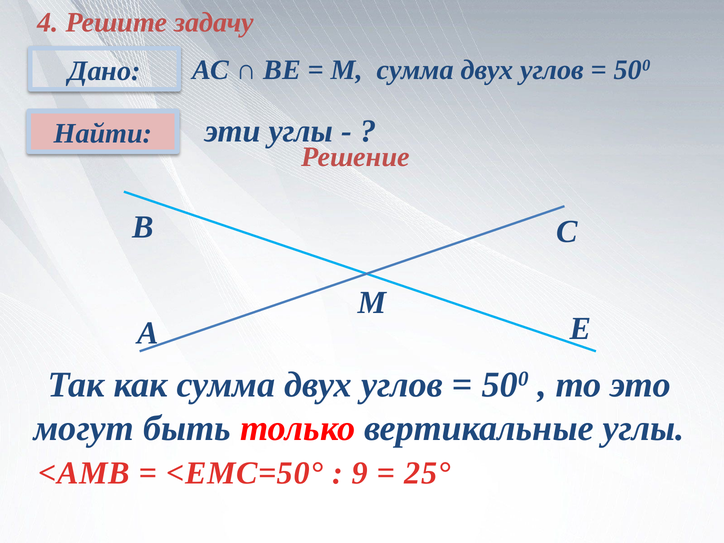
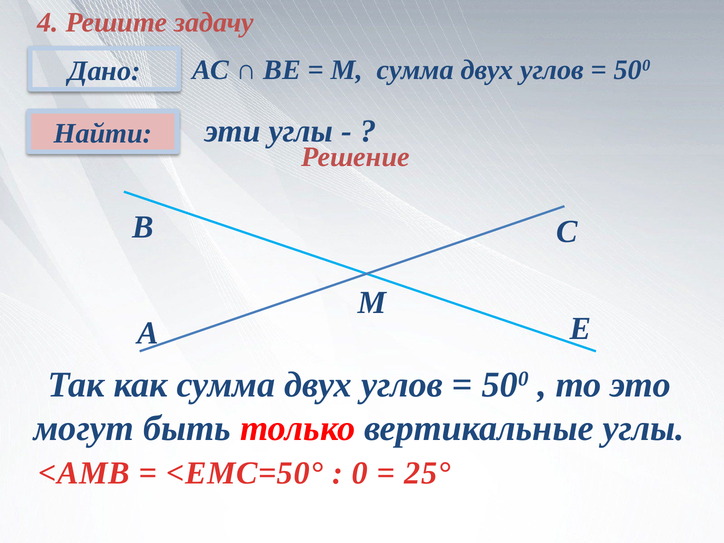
9: 9 -> 0 (360, 473)
